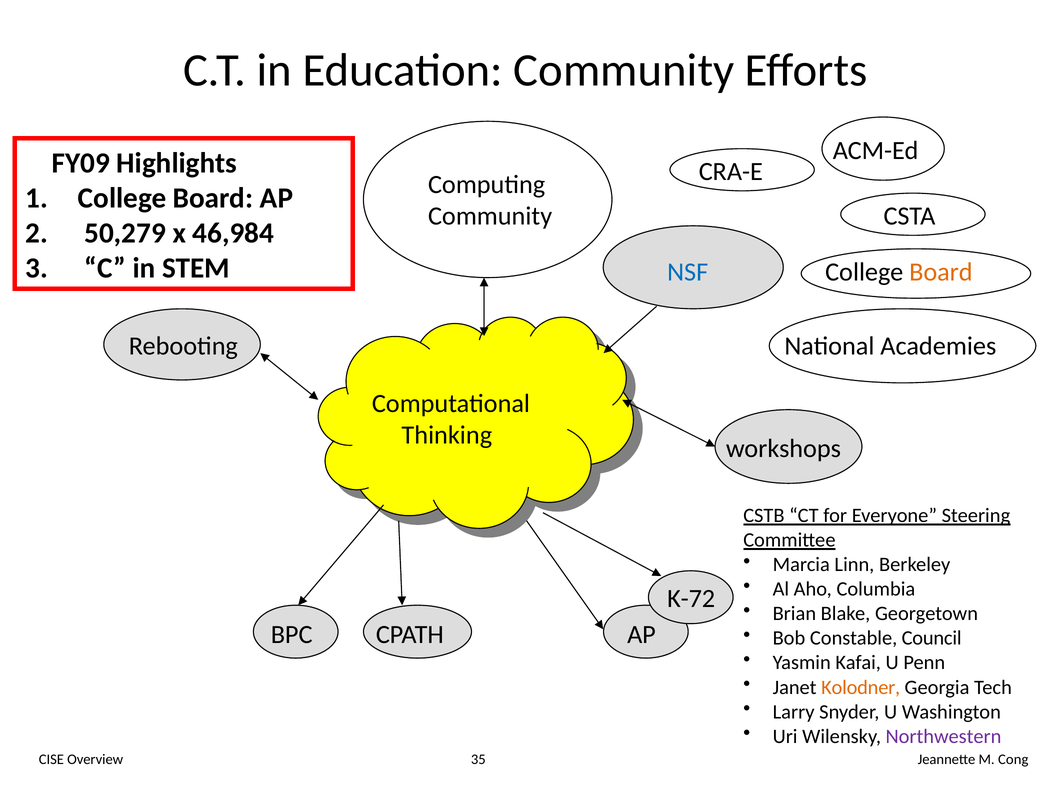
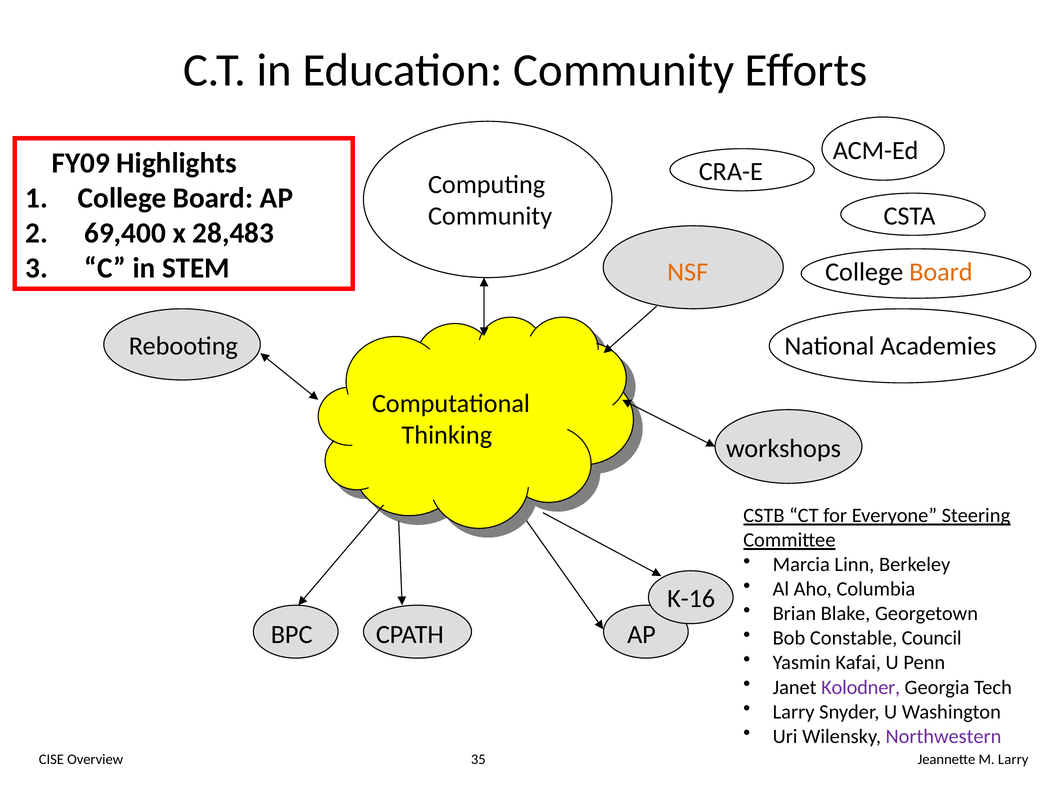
50,279: 50,279 -> 69,400 (125, 233)
46,984: 46,984 -> 28,483 (233, 233)
NSF colour: blue -> orange (688, 272)
K-72: K-72 -> K-16 (691, 599)
Kolodner colour: orange -> purple (861, 687)
M Cong: Cong -> Larry (1013, 760)
